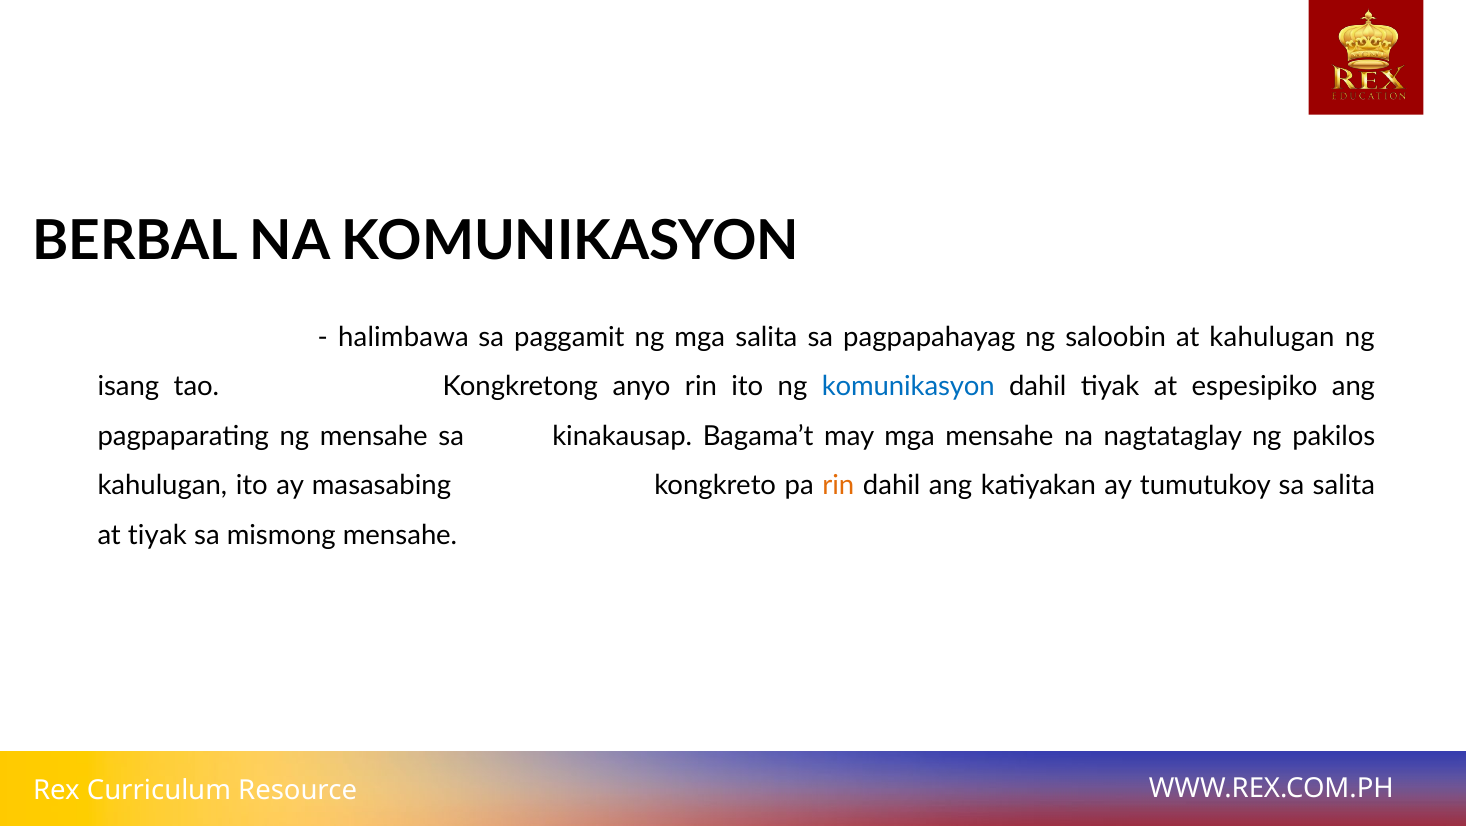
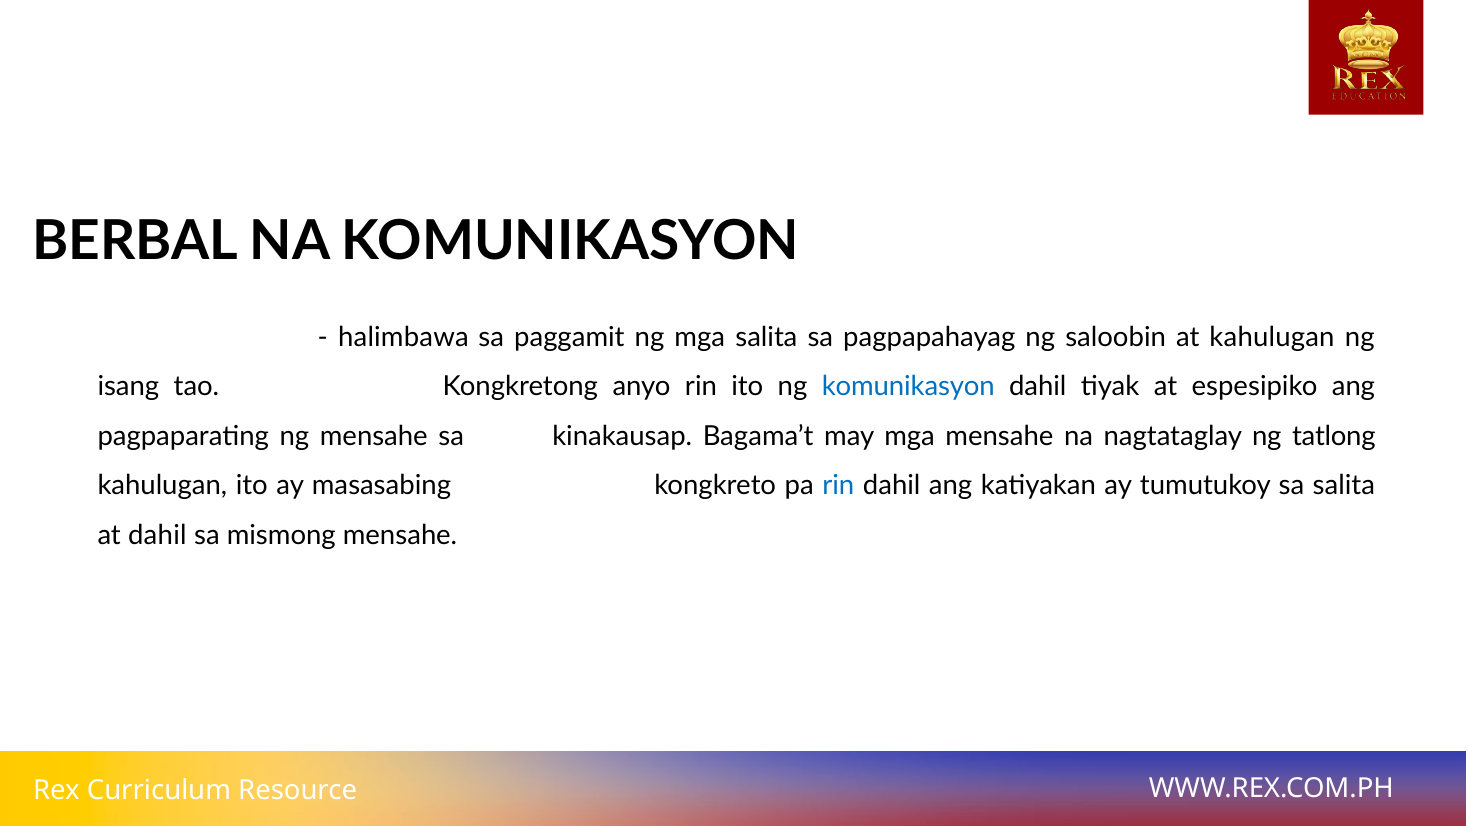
pakilos: pakilos -> tatlong (1334, 436)
rin colour: orange -> blue (838, 486)
at tiyak: tiyak -> dahil (157, 535)
